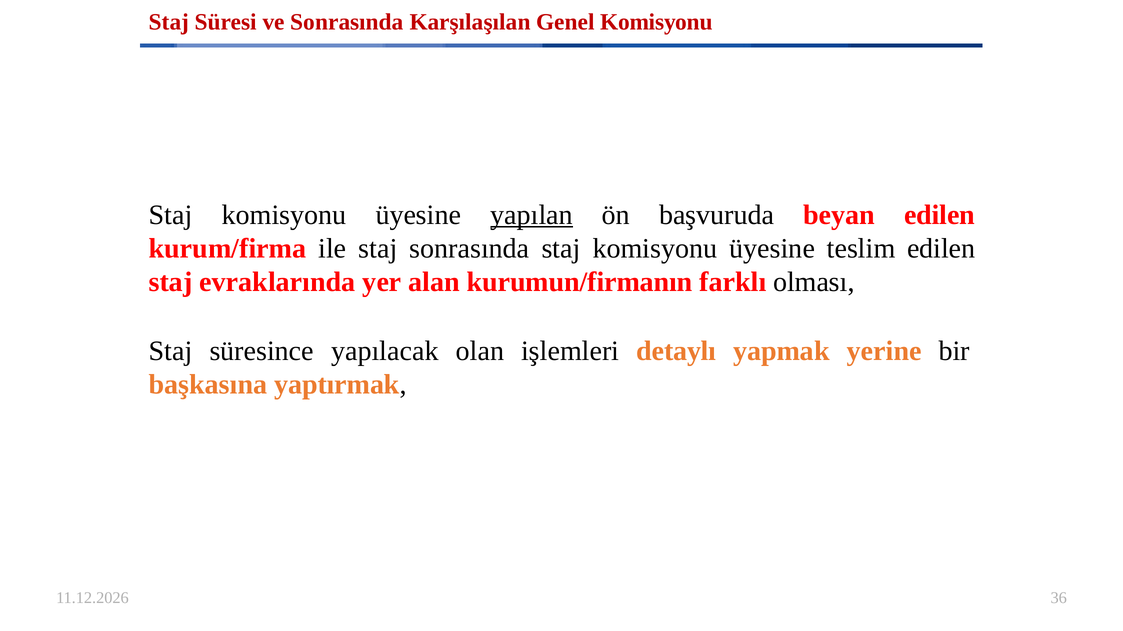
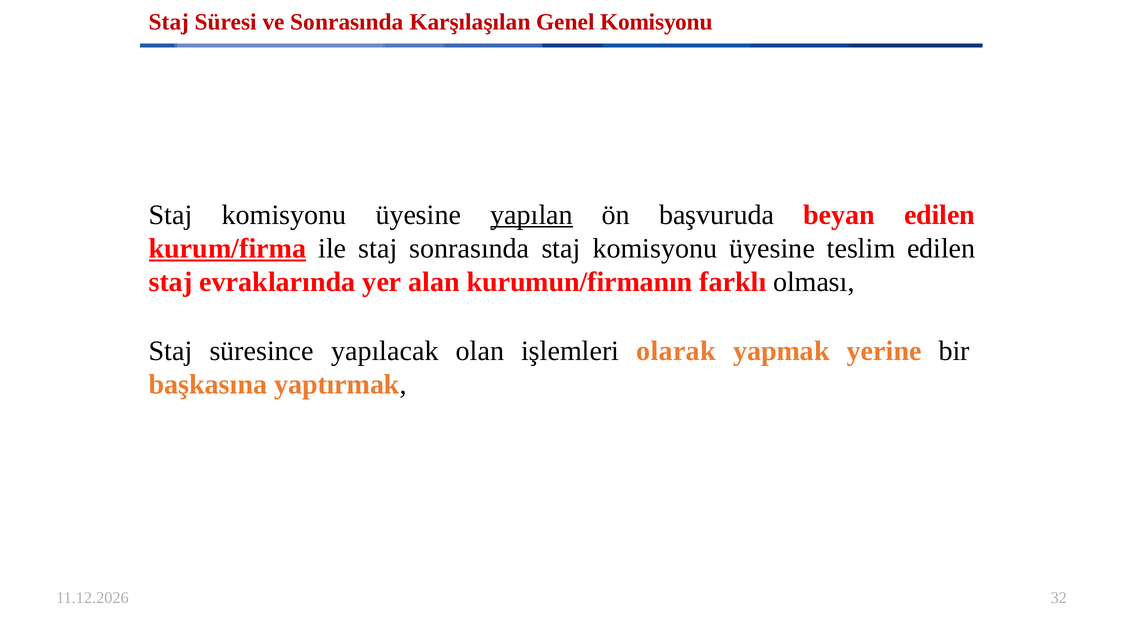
kurum/firma underline: none -> present (227, 249)
detaylı: detaylı -> olarak (676, 351)
36: 36 -> 32 (1059, 598)
